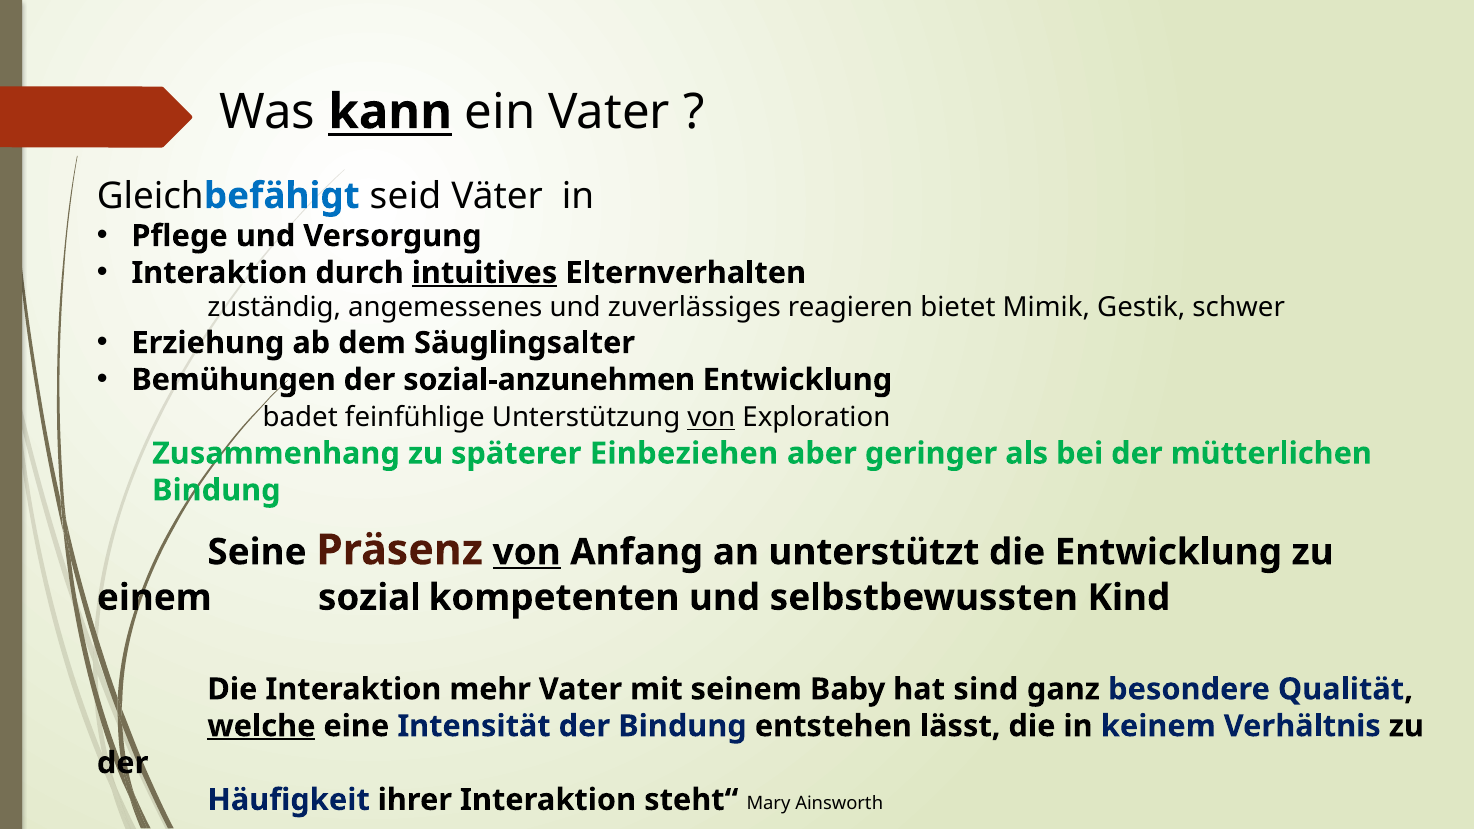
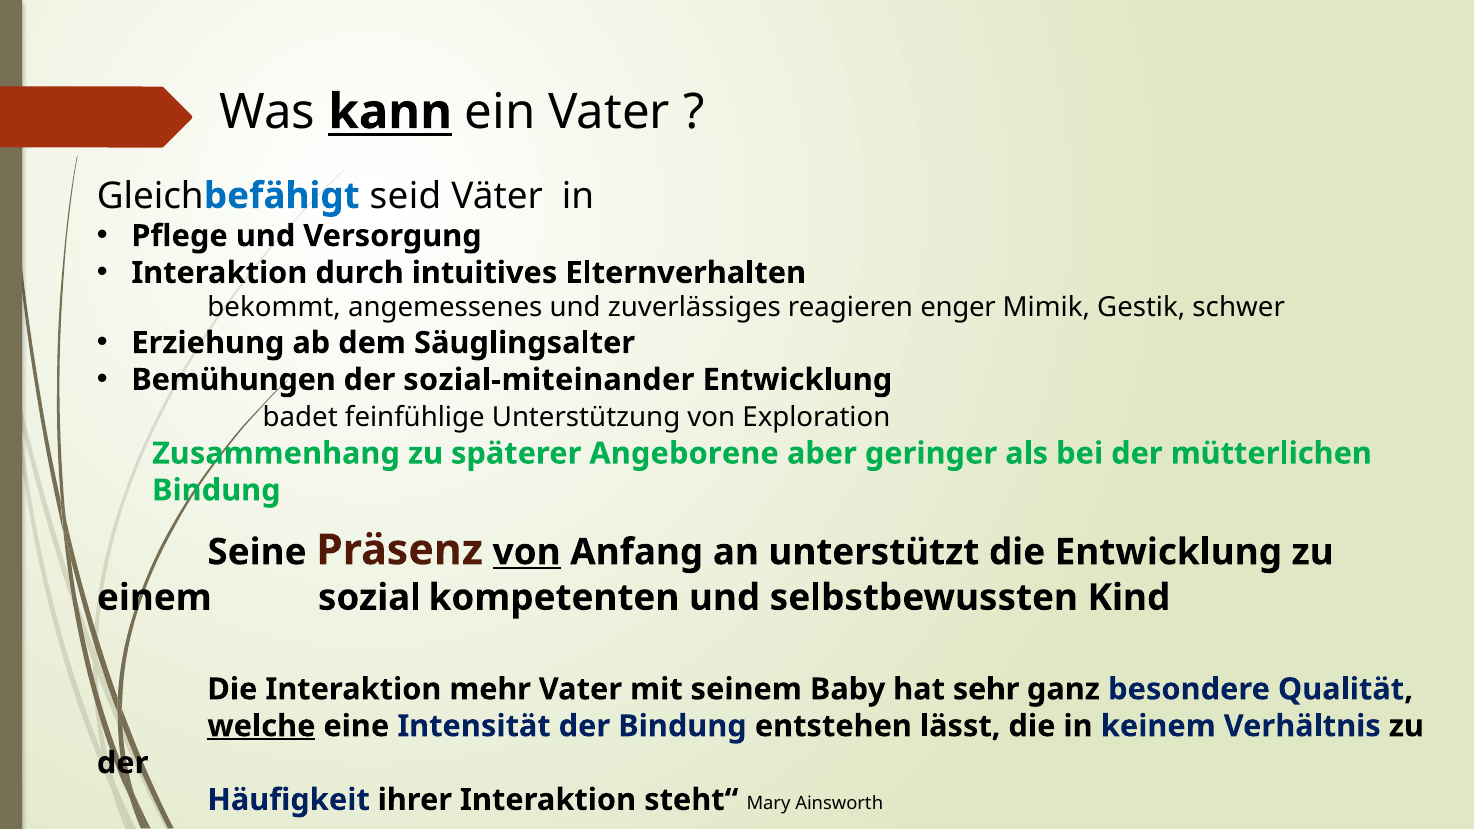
intuitives underline: present -> none (485, 273)
zuständig: zuständig -> bekommt (274, 308)
bietet: bietet -> enger (958, 308)
sozial-anzunehmen: sozial-anzunehmen -> sozial-miteinander (549, 380)
von underline: present -> none (711, 418)
Einbeziehen: Einbeziehen -> Angeborene (684, 454)
sind: sind -> sehr (986, 689)
